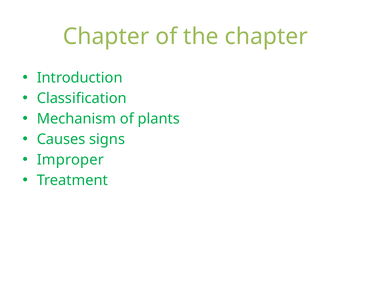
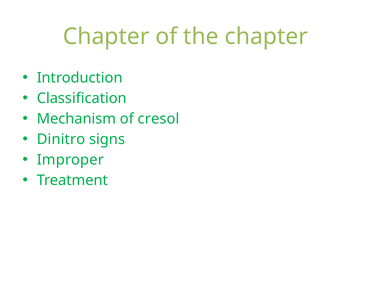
plants: plants -> cresol (159, 119)
Causes: Causes -> Dinitro (61, 139)
